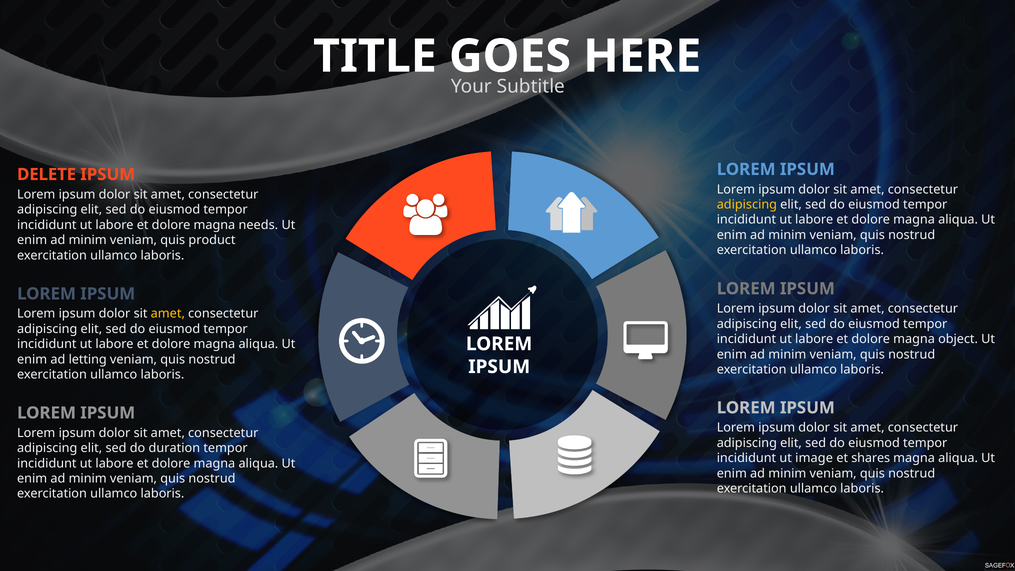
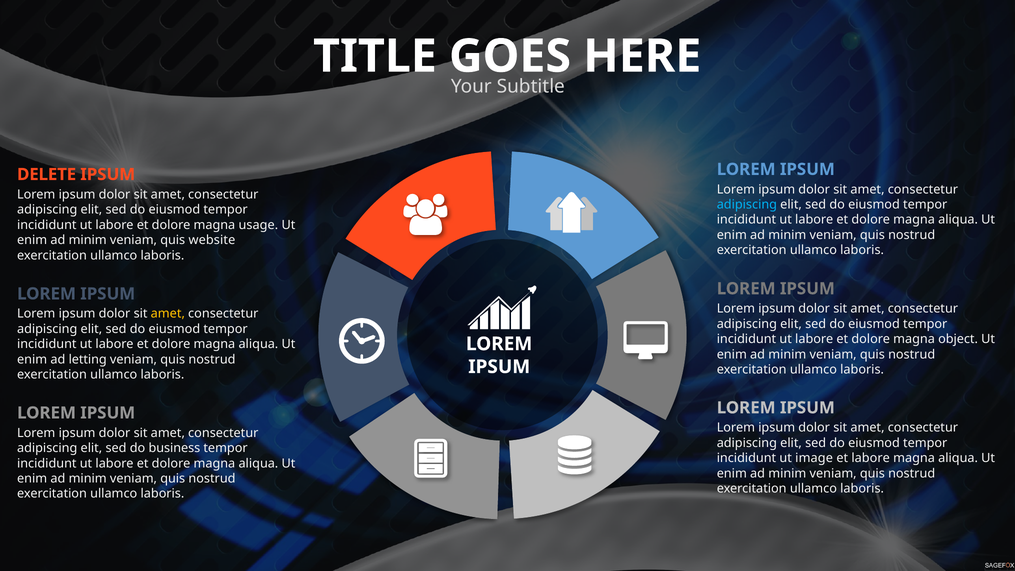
adipiscing colour: yellow -> light blue (747, 205)
needs: needs -> usage (258, 225)
product: product -> website (212, 240)
duration: duration -> business (174, 448)
et shares: shares -> labore (871, 458)
